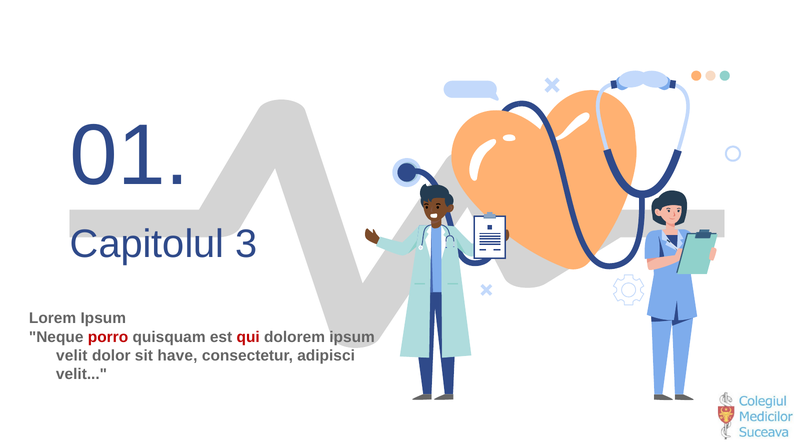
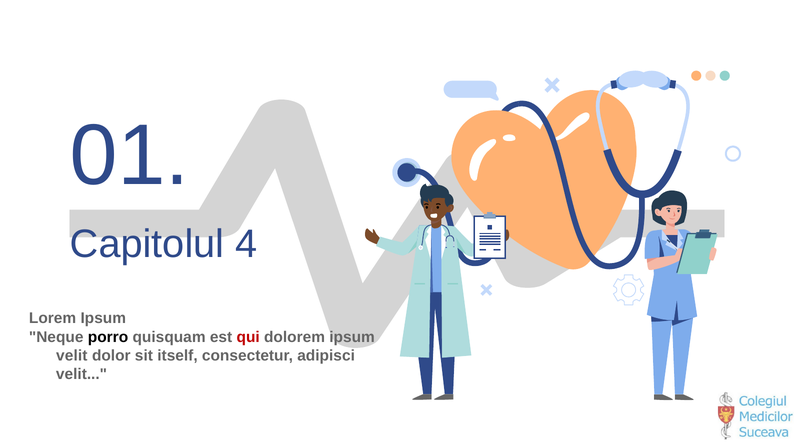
3: 3 -> 4 (246, 244)
porro colour: red -> black (108, 337)
have: have -> itself (177, 355)
